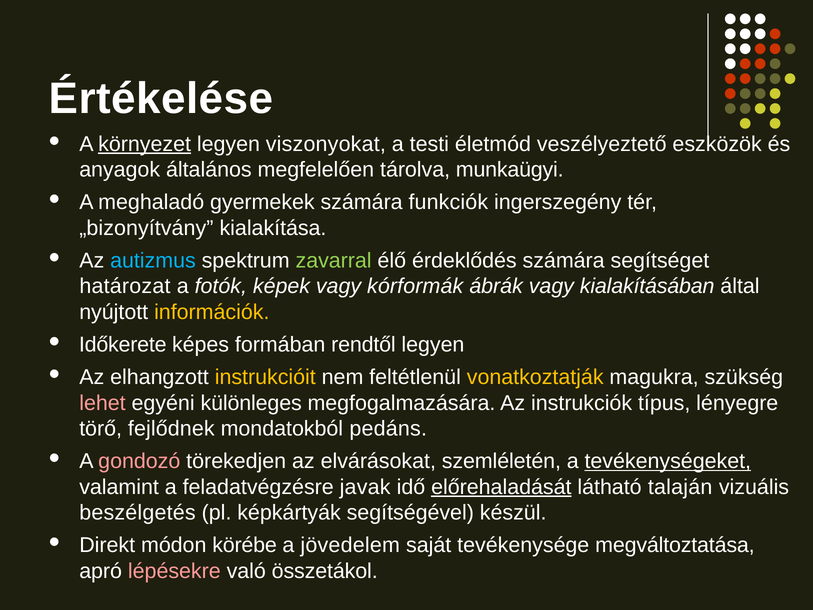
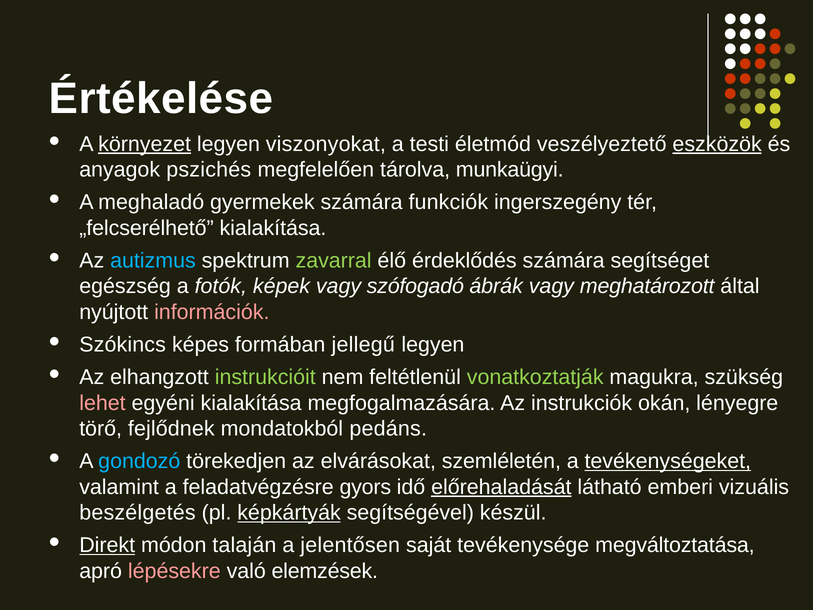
eszközök underline: none -> present (717, 144)
általános: általános -> pszichés (209, 170)
„bizonyítvány: „bizonyítvány -> „felcserélhető (146, 228)
határozat: határozat -> egészség (125, 286)
kórformák: kórformák -> szófogadó (415, 286)
kialakításában: kialakításában -> meghatározott (647, 286)
információk colour: yellow -> pink (212, 312)
Időkerete: Időkerete -> Szókincs (123, 345)
rendtől: rendtől -> jellegű (363, 345)
instrukcióit colour: yellow -> light green (265, 377)
vonatkoztatják colour: yellow -> light green (535, 377)
egyéni különleges: különleges -> kialakítása (251, 403)
típus: típus -> okán (664, 403)
gondozó colour: pink -> light blue (139, 461)
javak: javak -> gyors (365, 487)
talaján: talaján -> emberi (680, 487)
képkártyák underline: none -> present (289, 513)
Direkt underline: none -> present (107, 545)
körébe: körébe -> talaján (244, 545)
jövedelem: jövedelem -> jelentősen (350, 545)
összetákol: összetákol -> elemzések (325, 571)
